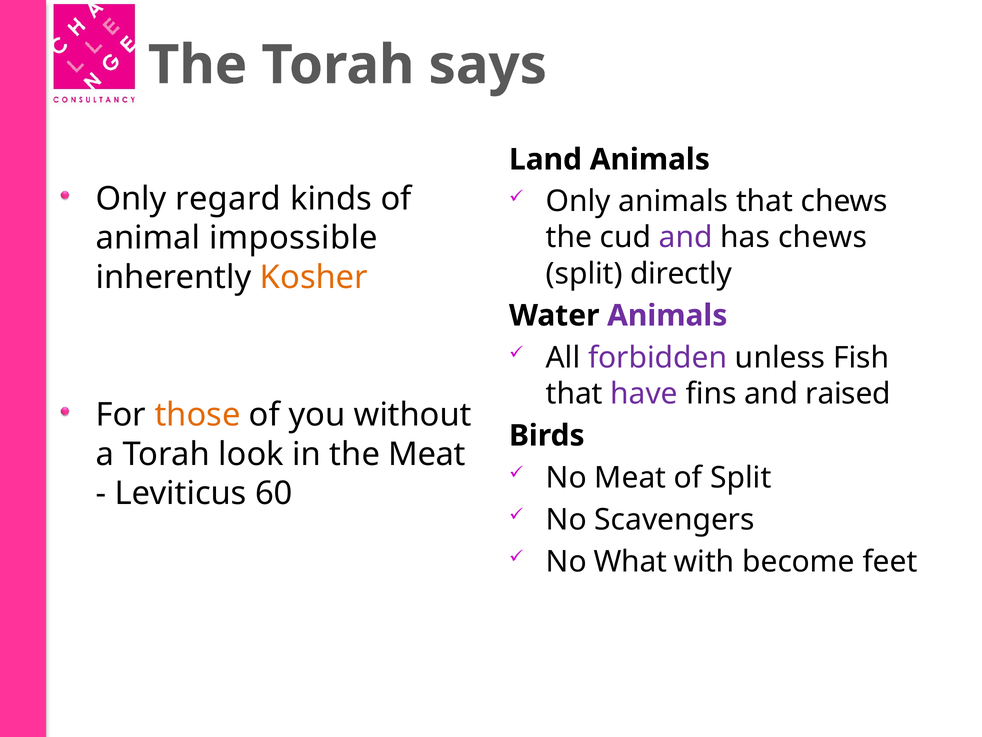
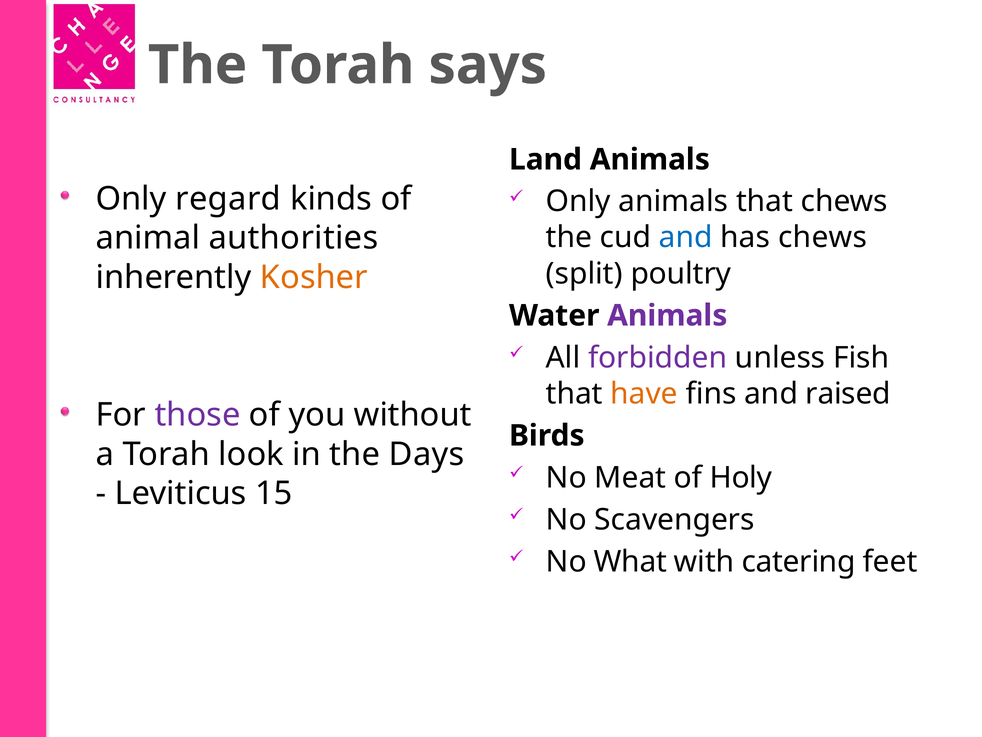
impossible: impossible -> authorities (293, 238)
and colour: purple -> blue (686, 237)
directly: directly -> poultry (681, 273)
have colour: purple -> orange (644, 393)
those colour: orange -> purple (198, 415)
the Meat: Meat -> Days (427, 454)
of Split: Split -> Holy (741, 477)
60: 60 -> 15 (274, 493)
become: become -> catering (799, 561)
